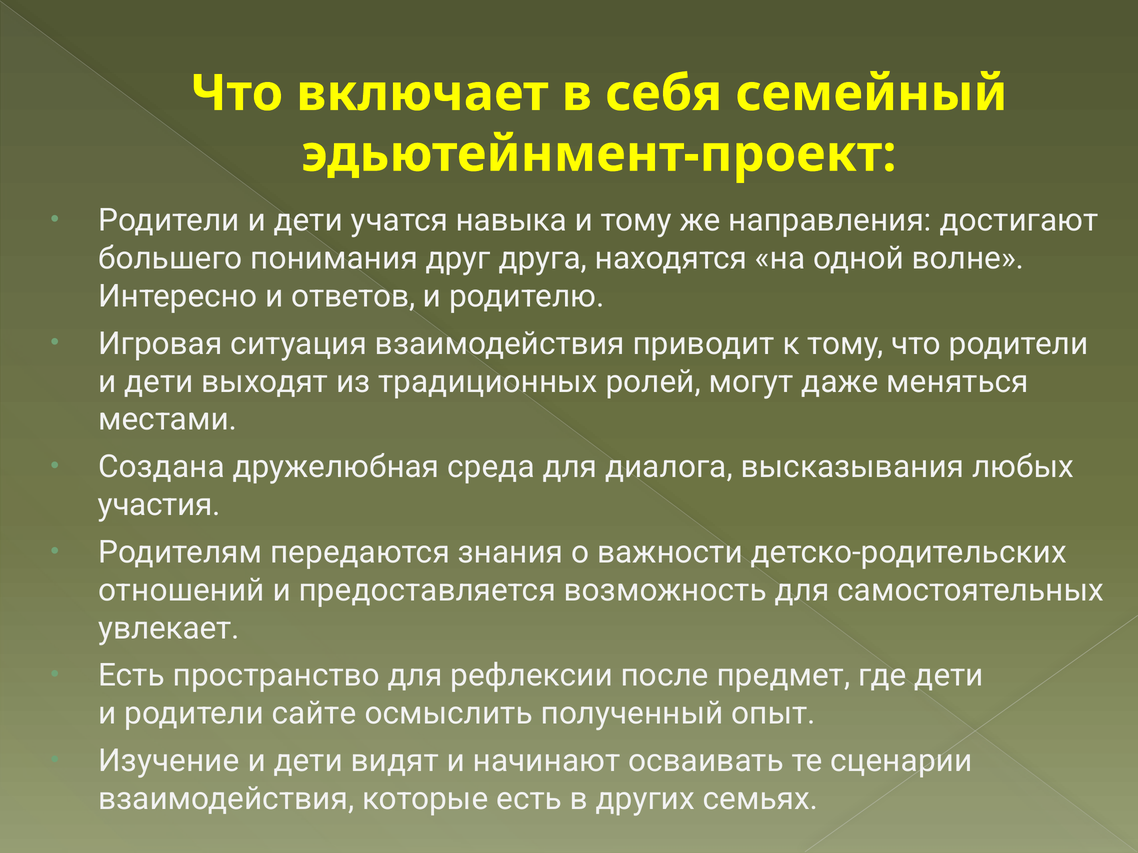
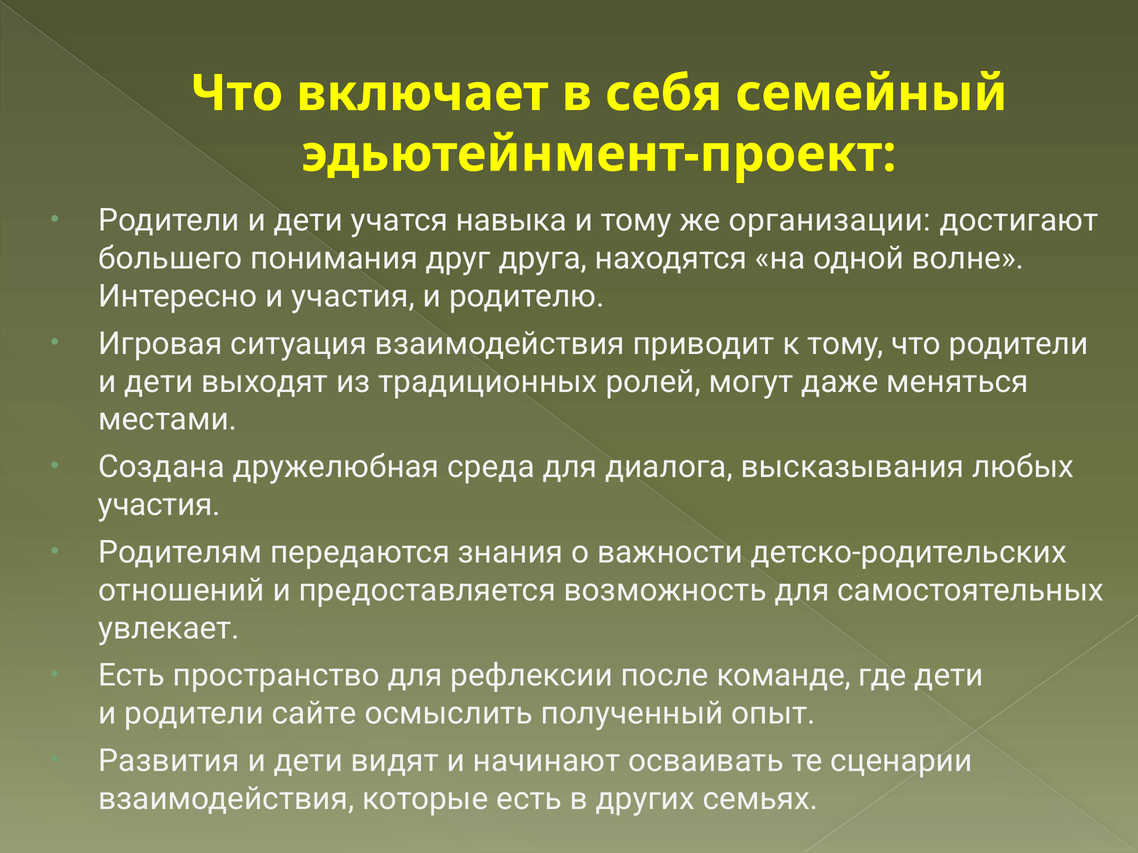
направления: направления -> организации (830, 221)
и ответов: ответов -> участия (353, 296)
предмет: предмет -> команде (784, 676)
Изучение: Изучение -> Развития (169, 761)
